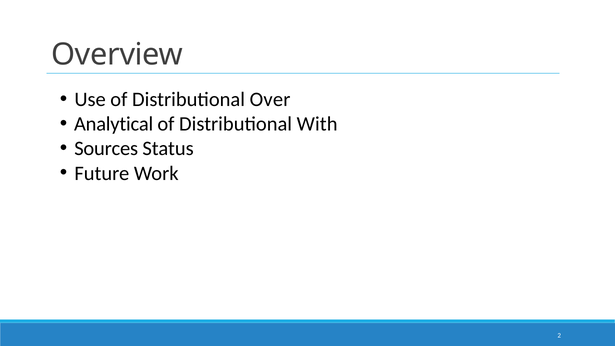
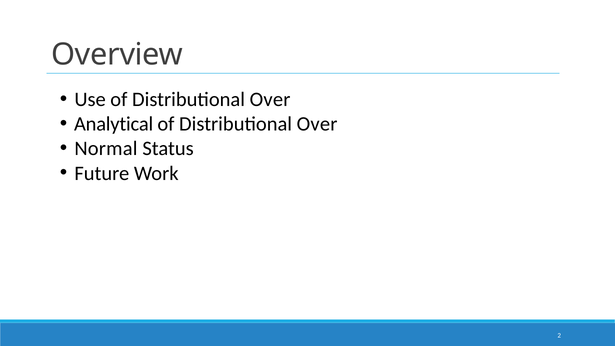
With: With -> Over (317, 124)
Sources: Sources -> Normal (106, 149)
